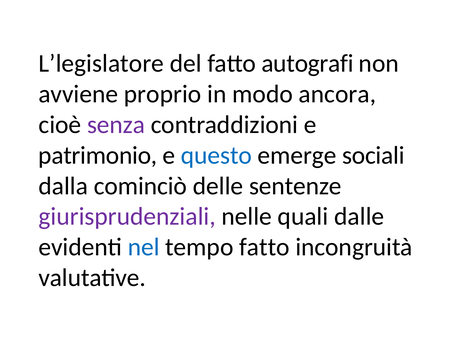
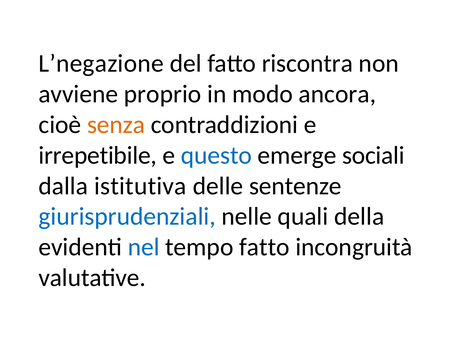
L’legislatore: L’legislatore -> L’negazione (101, 64)
autografi: autografi -> riscontra (307, 64)
senza colour: purple -> orange (116, 125)
patrimonio: patrimonio -> irrepetibile (98, 155)
cominciò: cominciò -> istitutiva (140, 186)
giurisprudenziali colour: purple -> blue (127, 217)
dalle: dalle -> della (359, 217)
